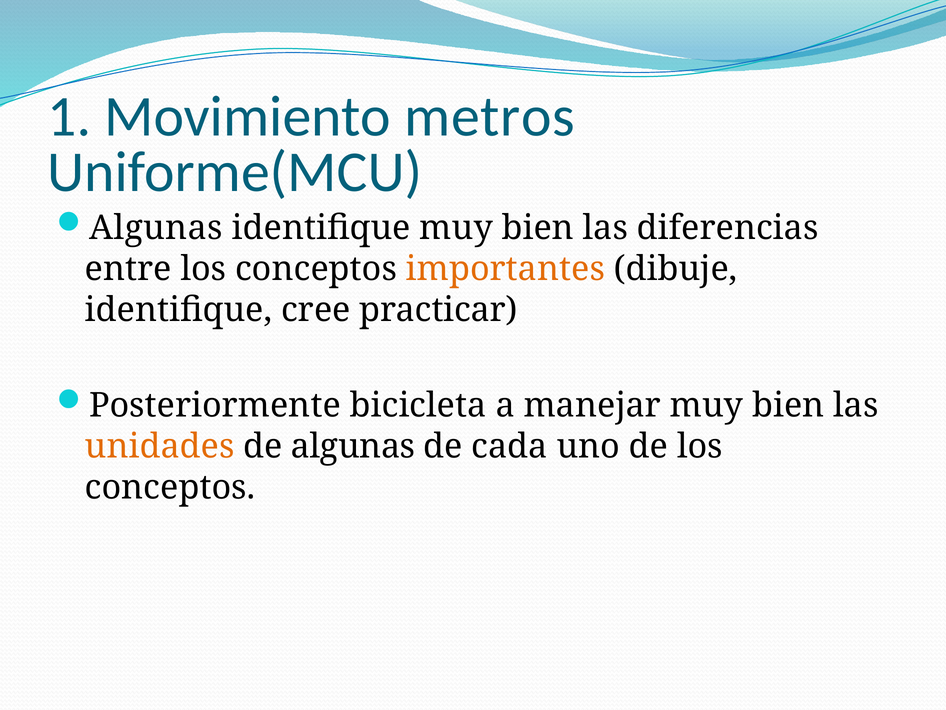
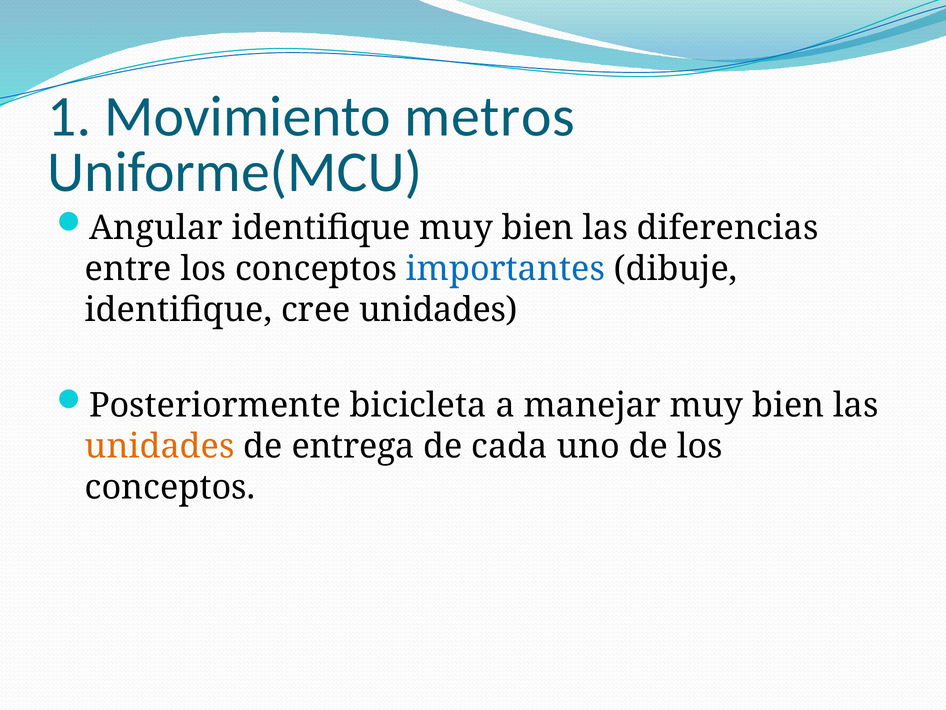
Algunas: Algunas -> Angular (156, 228)
importantes colour: orange -> blue (505, 269)
cree practicar: practicar -> unidades (438, 310)
de algunas: algunas -> entrega (353, 446)
